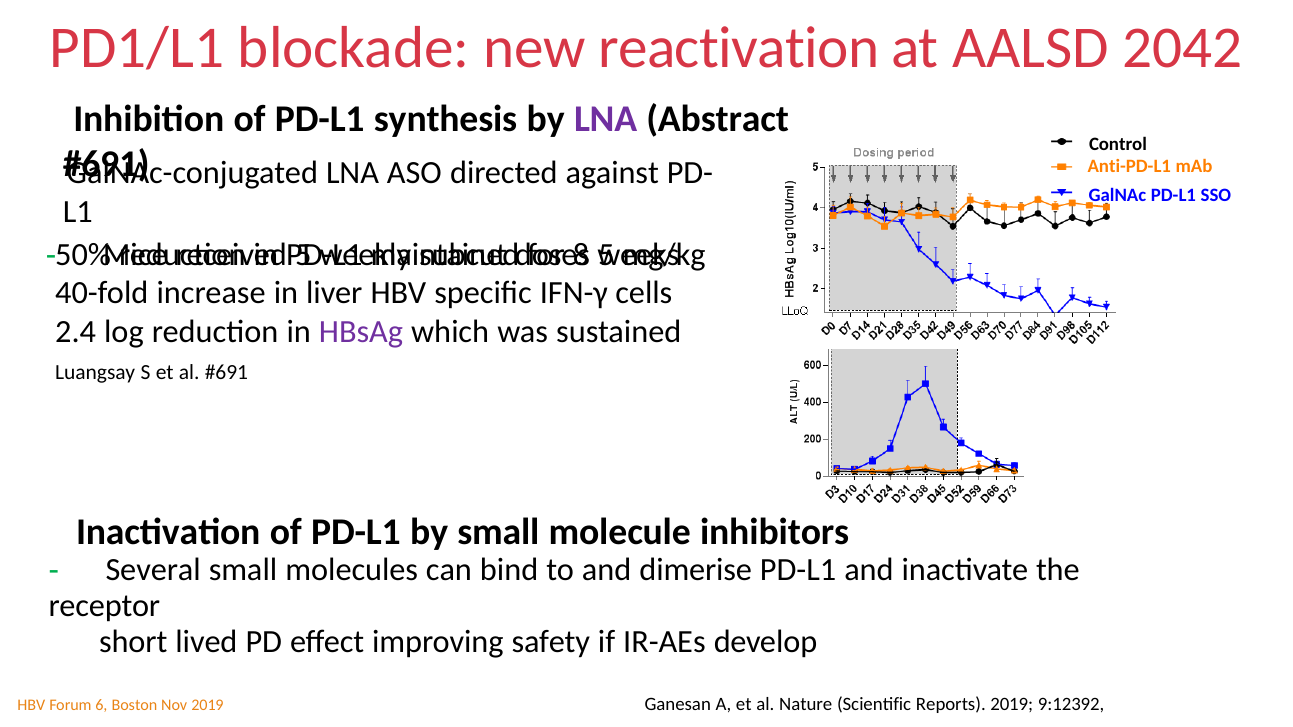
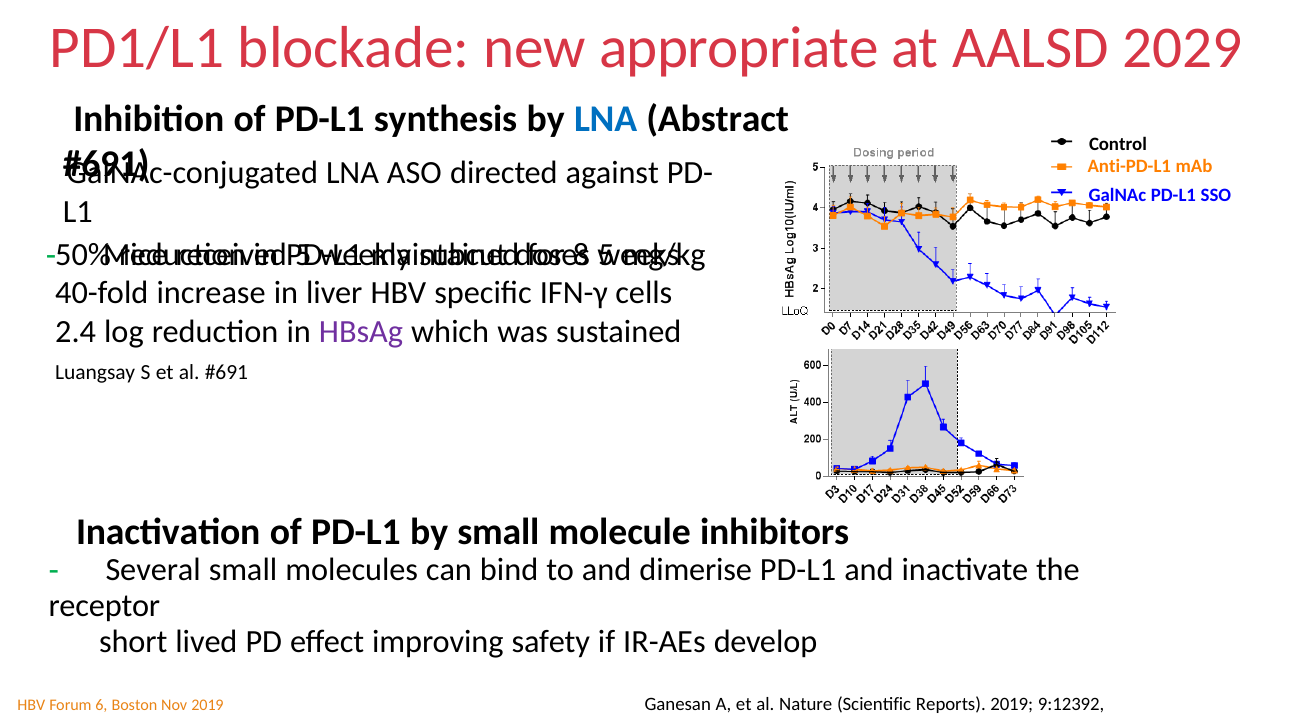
reactivation: reactivation -> appropriate (739, 48)
2042: 2042 -> 2029 (1183, 48)
LNA colour: purple -> blue (606, 119)
